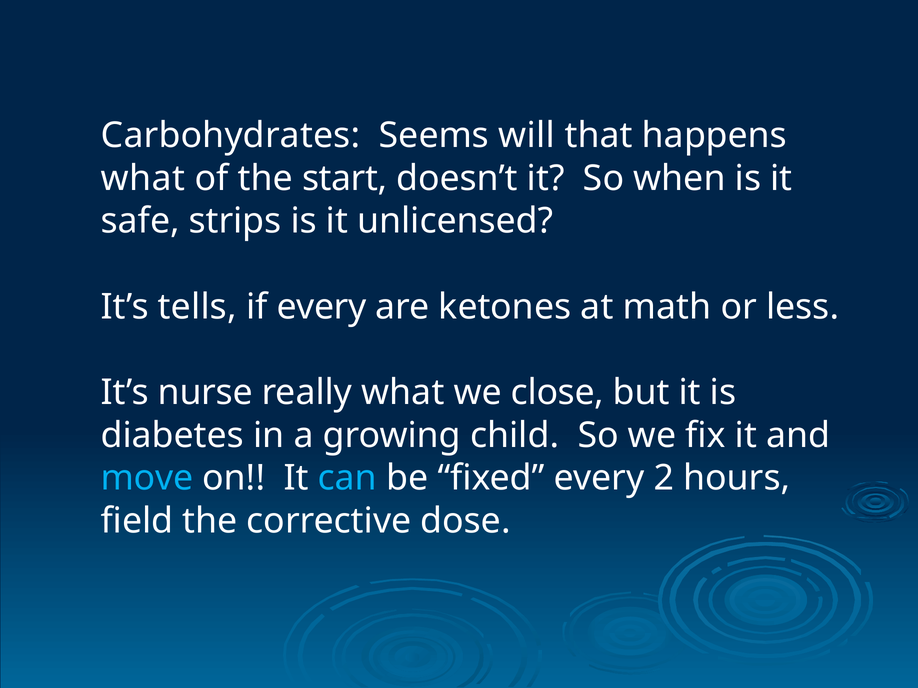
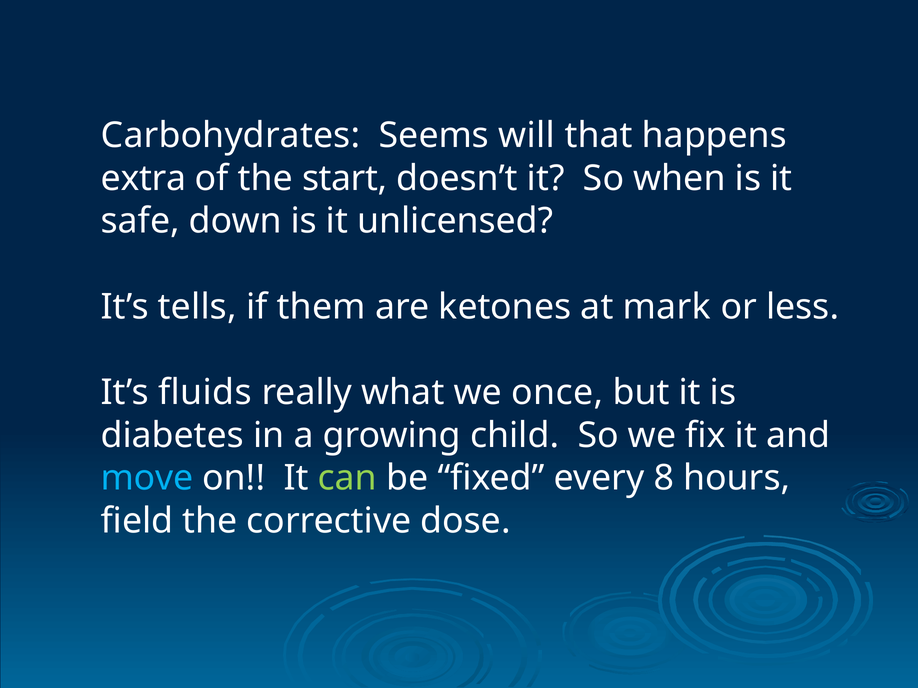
what: what -> extra (143, 178)
strips: strips -> down (235, 221)
if every: every -> them (321, 307)
math: math -> mark (667, 307)
nurse: nurse -> fluids (205, 393)
close: close -> once (557, 393)
can colour: light blue -> light green (347, 478)
2: 2 -> 8 (664, 478)
